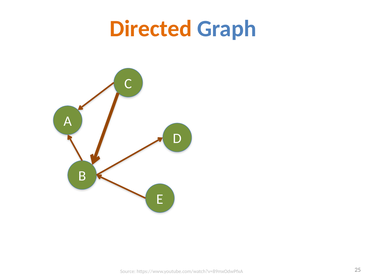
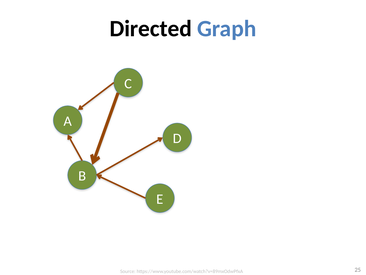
Directed colour: orange -> black (151, 28)
